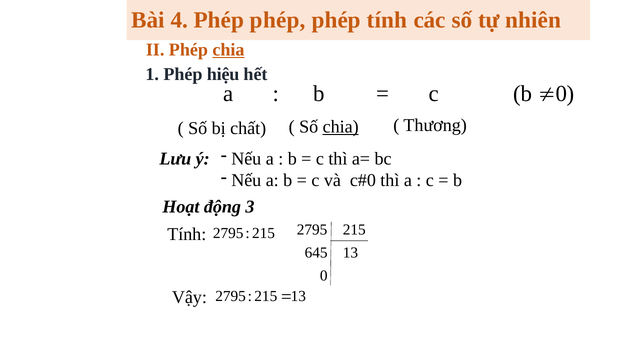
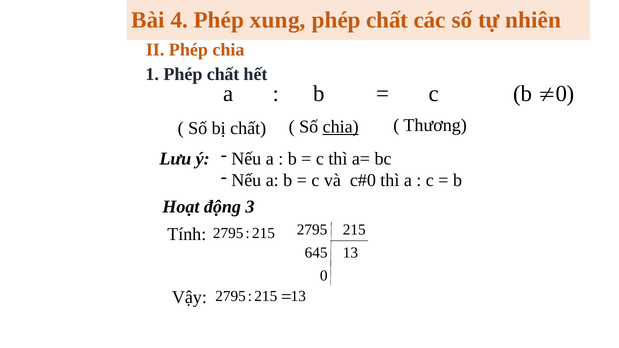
4 Phép phép: phép -> xung (278, 20)
tính: tính -> chất (387, 20)
chia underline: present -> none (228, 50)
1 Phép hiệu: hiệu -> chất (223, 75)
